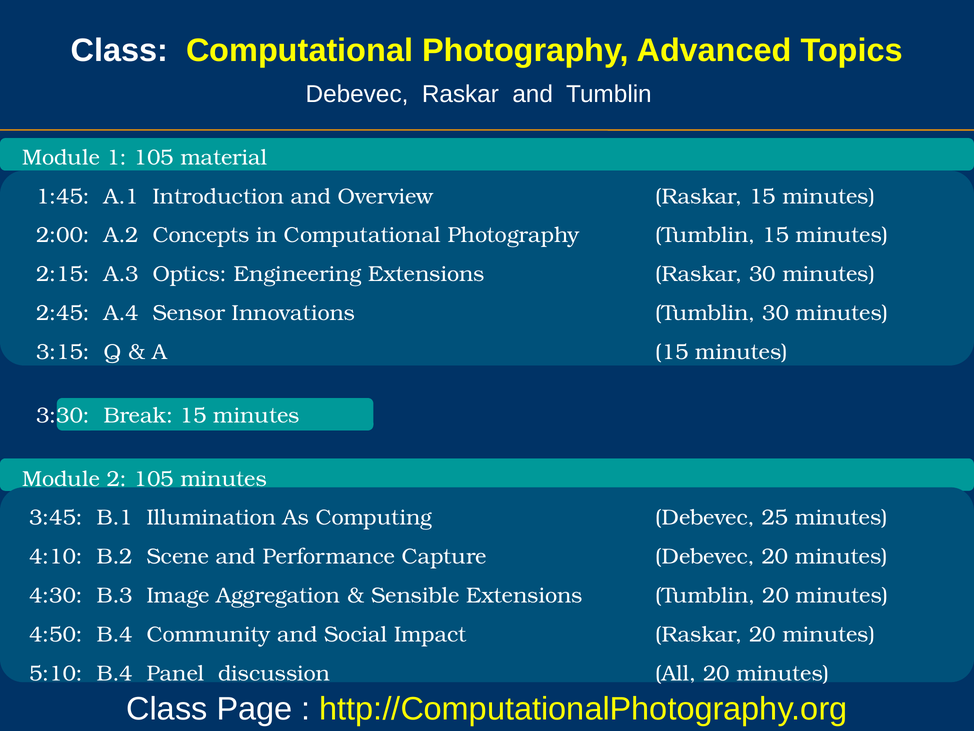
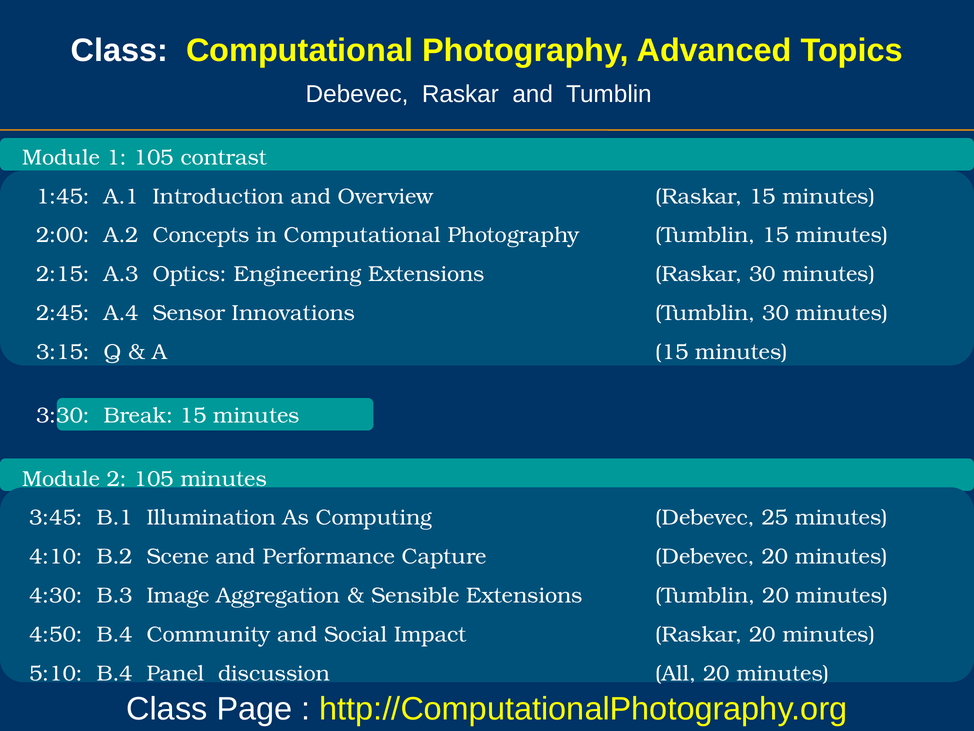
material: material -> contrast (224, 157)
